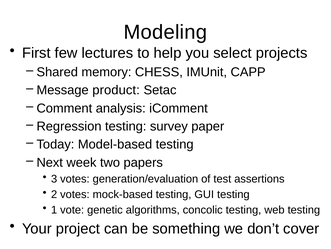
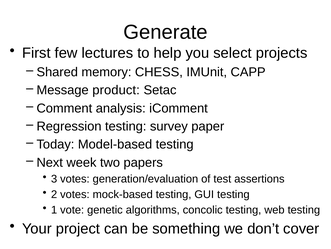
Modeling: Modeling -> Generate (165, 32)
